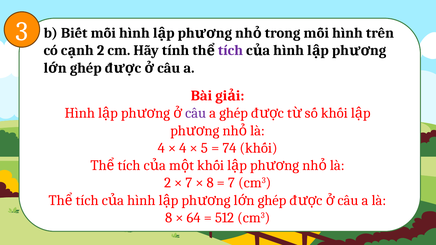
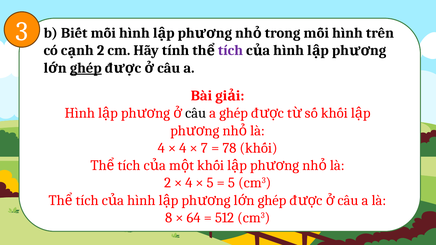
ghép underline: none -> present (86, 68)
câu colour: purple -> black (196, 113)
5: 5 -> 7 (204, 148)
74: 74 -> 78 (229, 148)
7: 7 -> 4 (189, 183)
8: 8 -> 5 (210, 183)
7: 7 -> 5 (231, 183)
